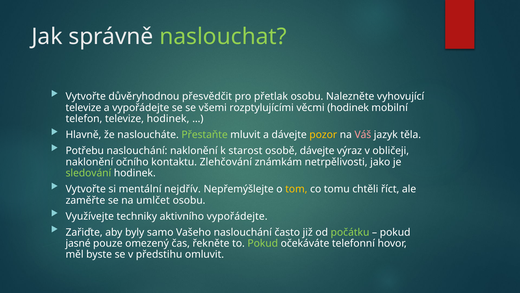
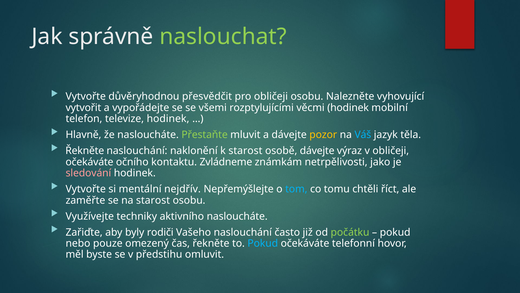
pro přetlak: přetlak -> obličeji (271, 96)
televize: televize -> vytvořit (83, 108)
Váš colour: pink -> light blue (363, 135)
Potřebu: Potřebu -> Řekněte (85, 151)
naklonění: naklonění -> očekáváte (89, 162)
Zlehčování: Zlehčování -> Zvládneme (226, 162)
sledování colour: light green -> pink (88, 173)
tom colour: yellow -> light blue (296, 189)
na umlčet: umlčet -> starost (153, 200)
aktivního vypořádejte: vypořádejte -> nasloucháte (237, 216)
samo: samo -> rodiči (160, 232)
jasné: jasné -> nebo (78, 243)
Pokud colour: light green -> light blue (263, 243)
